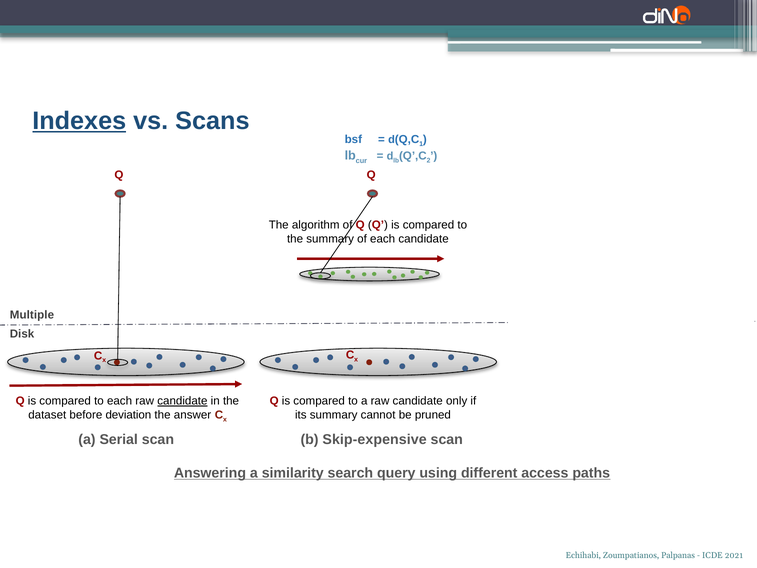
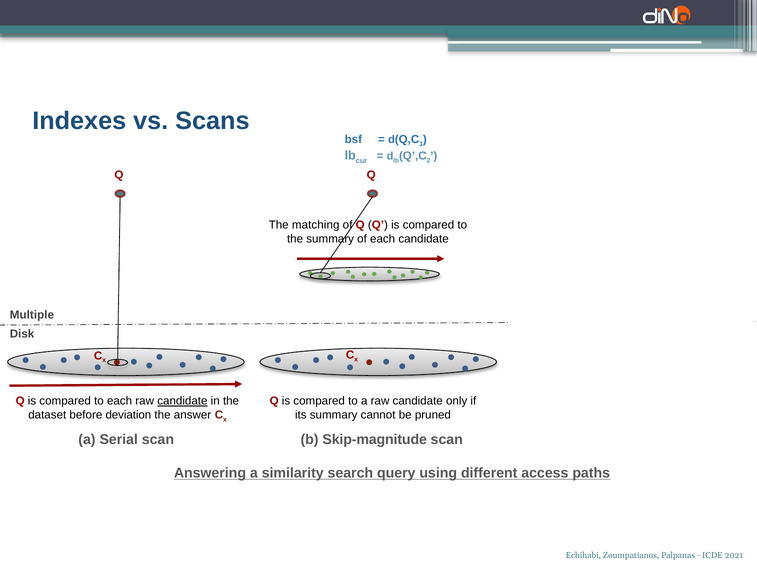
Indexes underline: present -> none (79, 121)
algorithm: algorithm -> matching (316, 225)
Skip-expensive: Skip-expensive -> Skip-magnitude (375, 439)
